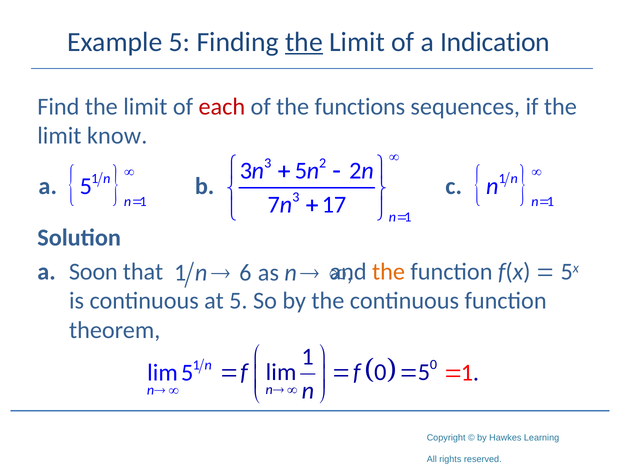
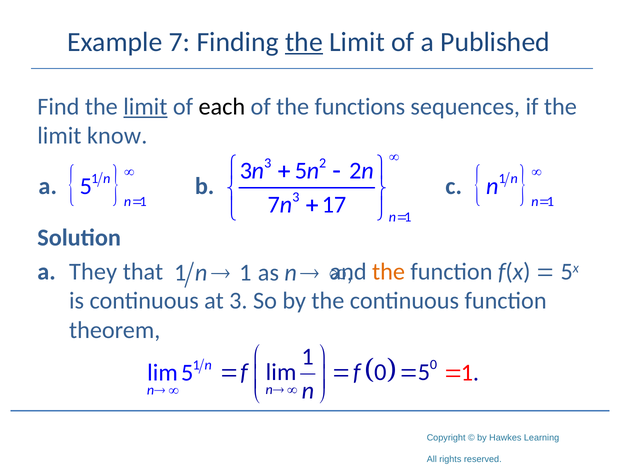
Example 5: 5 -> 7 (180, 42)
Indication: Indication -> Published (495, 42)
limit underline: none -> present (145, 107)
each colour: red -> black (222, 107)
Soon: Soon -> They (93, 272)
6: 6 -> 1 (245, 273)
at 5: 5 -> 3 (238, 301)
